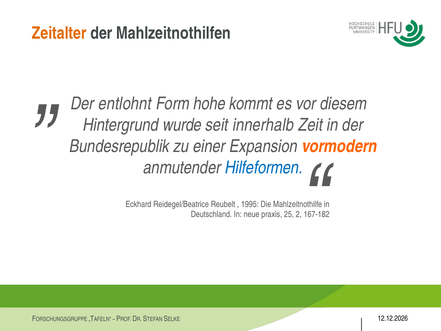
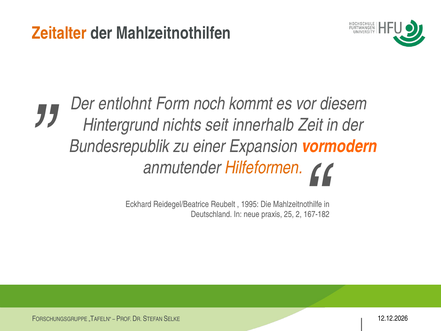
hohe: hohe -> noch (209, 104)
wurde: wurde -> nichts (182, 125)
Hilfeformen colour: blue -> orange (264, 168)
